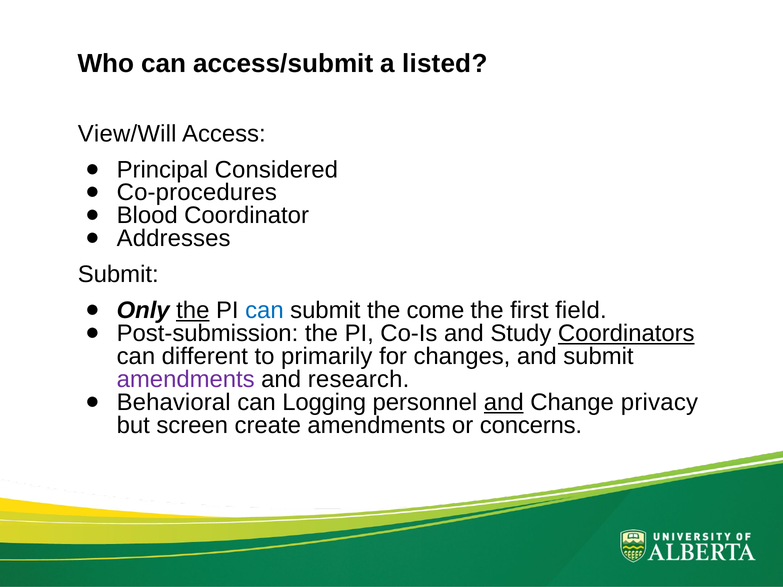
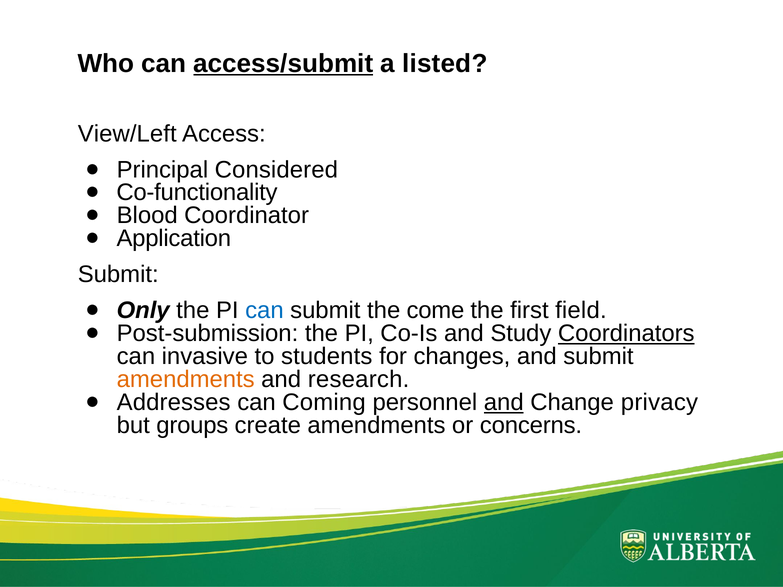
access/submit underline: none -> present (283, 64)
View/Will: View/Will -> View/Left (127, 134)
Co-procedures: Co-procedures -> Co-functionality (197, 193)
Addresses: Addresses -> Application (174, 239)
the underline: present -> none (193, 311)
different: different -> invasive (205, 357)
primarily: primarily -> students (327, 357)
amendments colour: purple -> orange (186, 380)
Behavioral: Behavioral -> Addresses (174, 402)
Logging: Logging -> Coming (324, 402)
screen: screen -> groups (192, 425)
